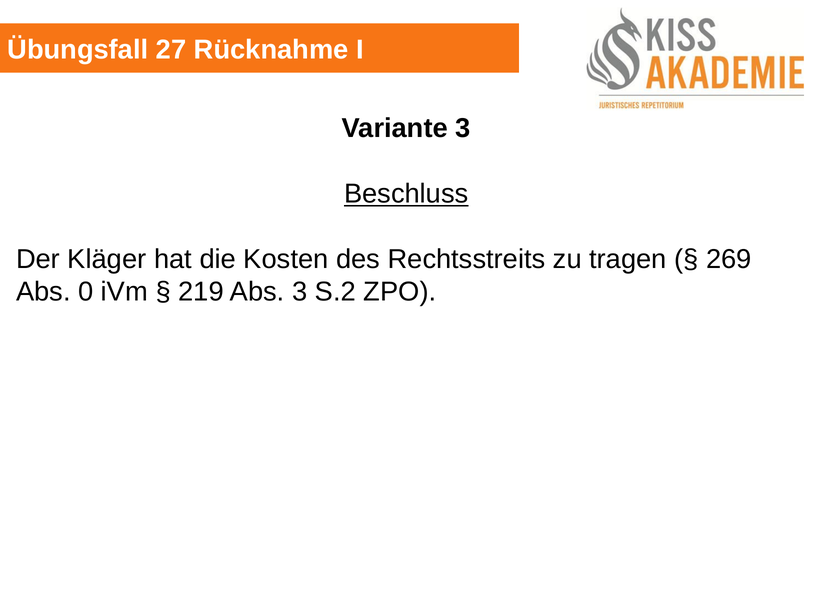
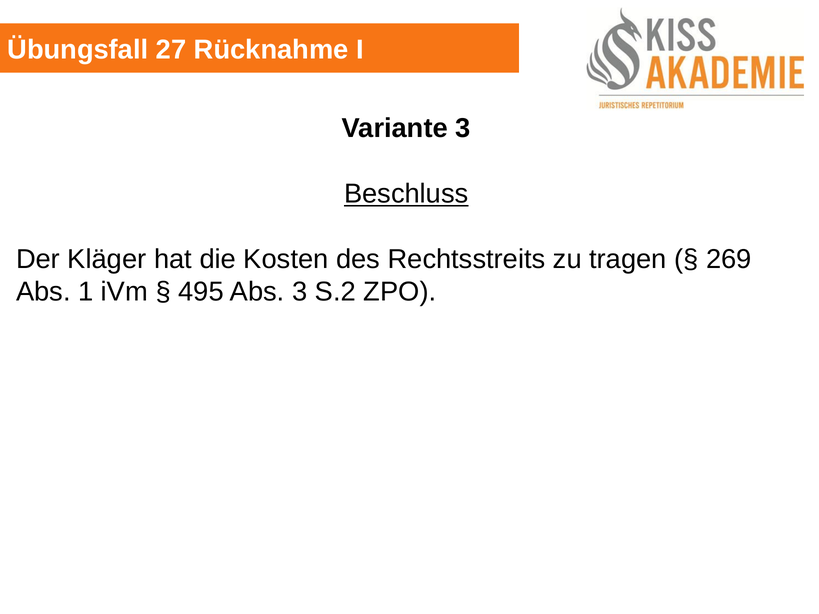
0: 0 -> 1 (86, 292)
219: 219 -> 495 (201, 292)
